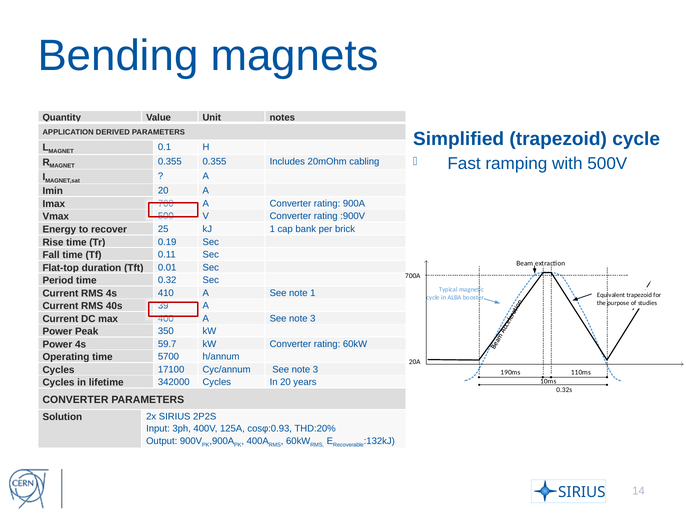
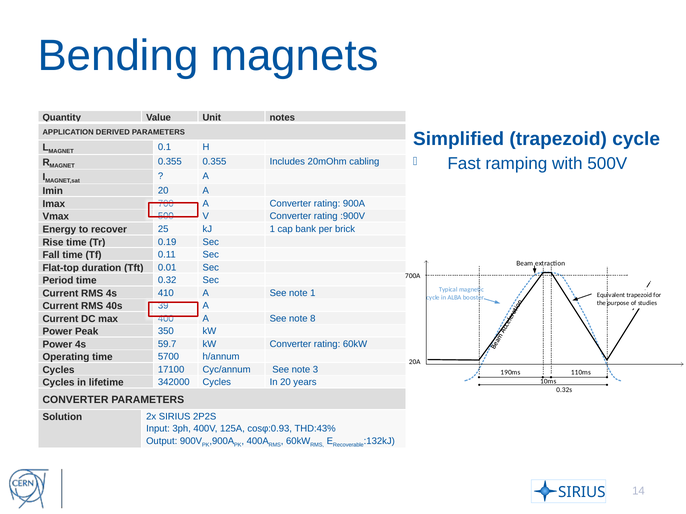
3: 3 -> 8 (313, 319)
THD:20%: THD:20% -> THD:43% (315, 429)
